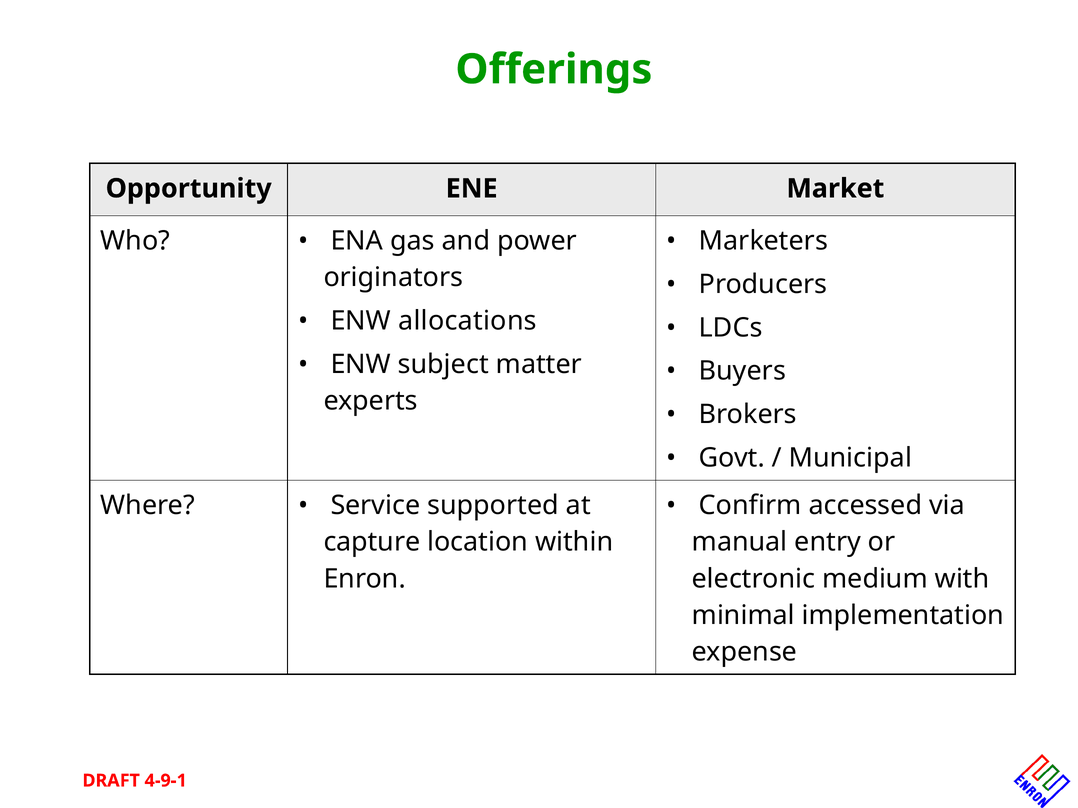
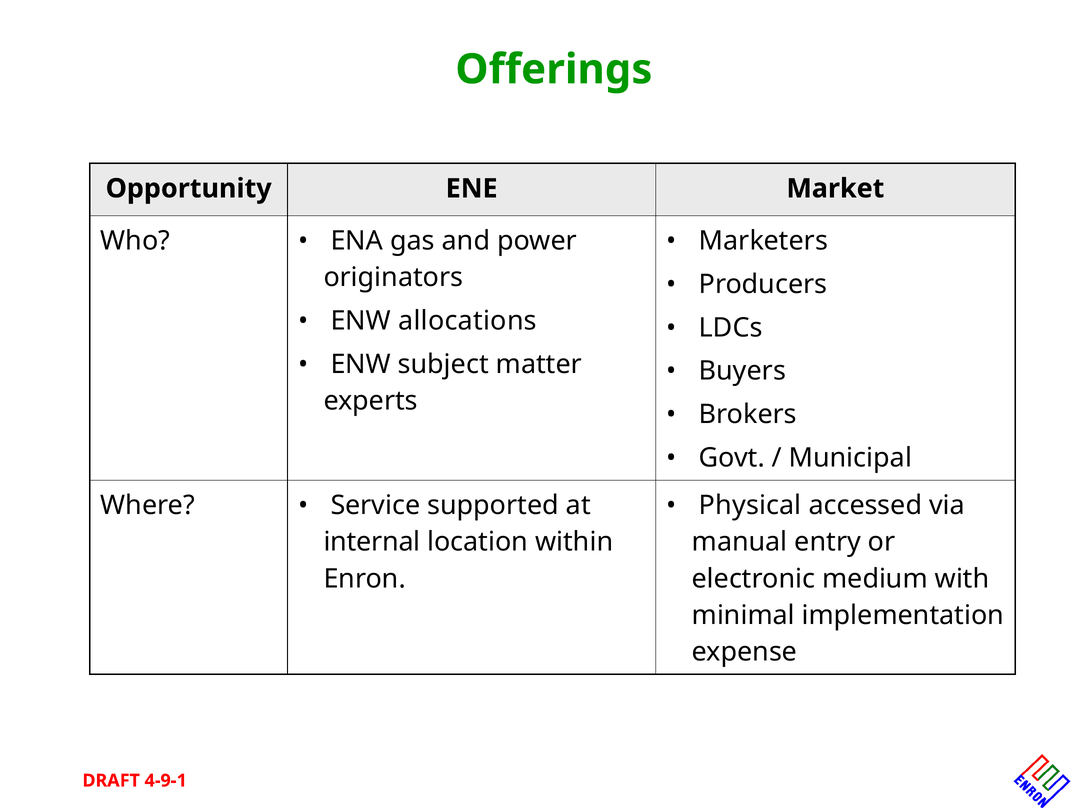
Confirm: Confirm -> Physical (750, 506)
capture: capture -> internal (372, 542)
